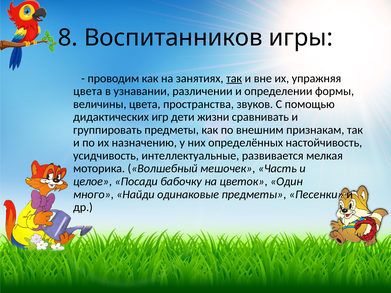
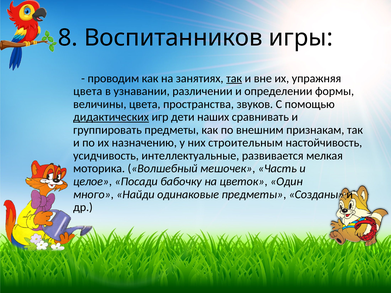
дидактических underline: none -> present (111, 117)
жизни: жизни -> наших (213, 117)
определённых: определённых -> строительным (246, 143)
Песенки: Песенки -> Созданы (316, 194)
